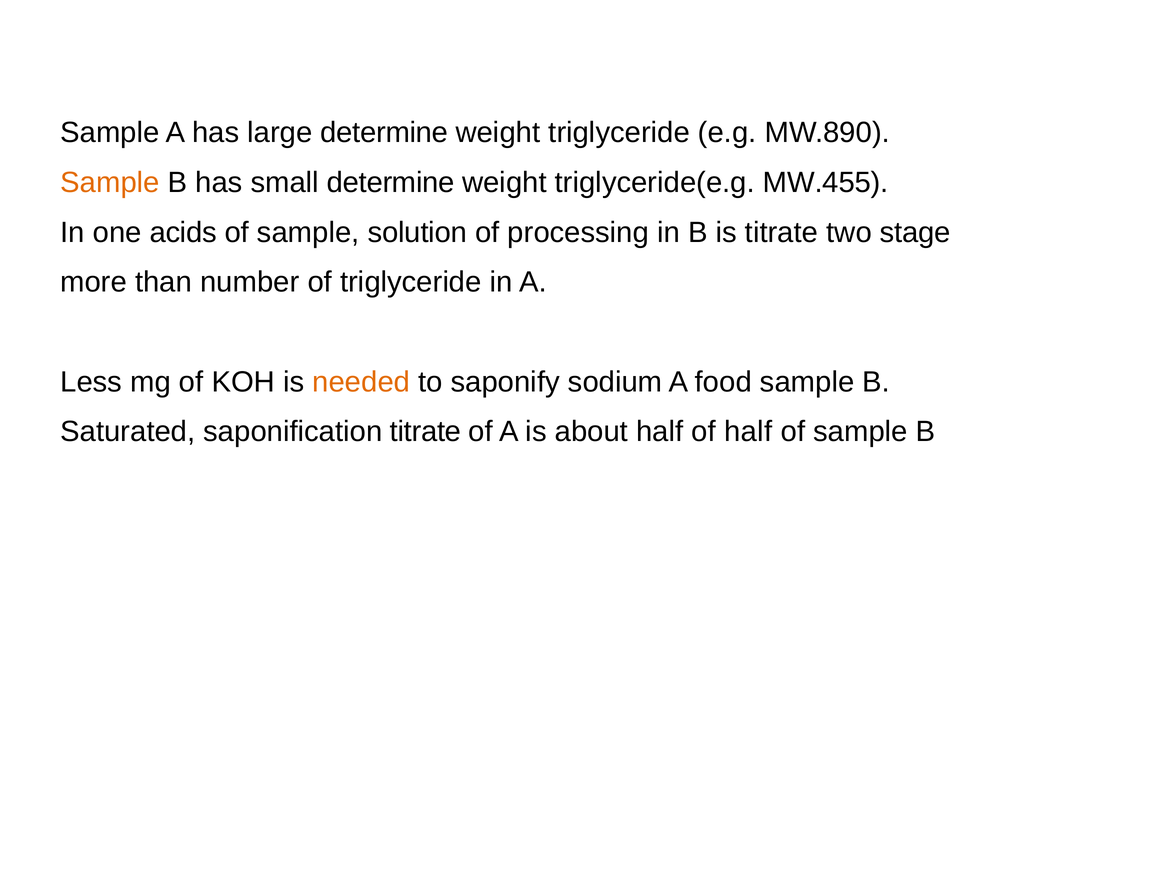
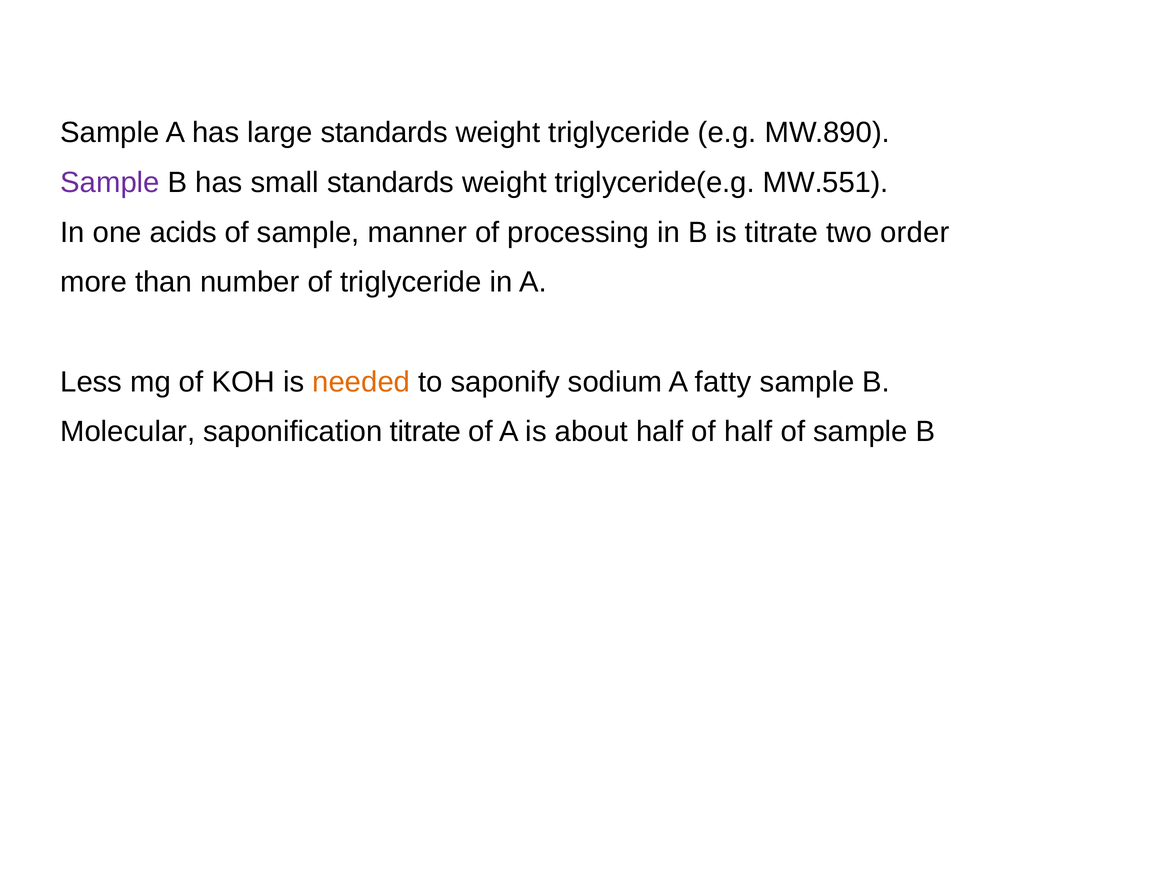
large determine: determine -> standards (384, 133)
Sample colour: orange -> purple (110, 183)
small determine: determine -> standards (391, 183)
MW.455: MW.455 -> MW.551 (826, 183)
solution: solution -> manner (417, 232)
stage: stage -> order (915, 232)
food: food -> fatty (723, 382)
Saturated: Saturated -> Molecular (128, 432)
